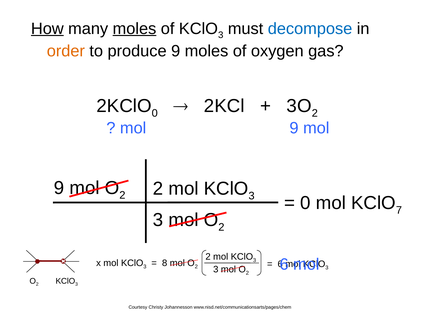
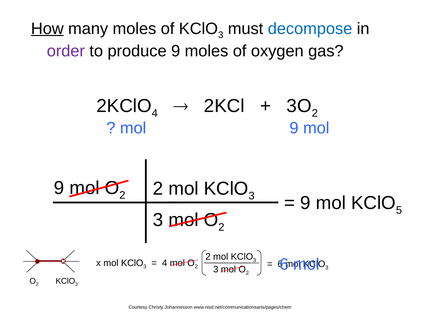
moles underline: present -> none (134, 29)
order colour: orange -> purple (66, 51)
0: 0 -> 4 (155, 113)
0: 0 -> 9 (305, 203)
7: 7 -> 5 (399, 210)
8: 8 -> 4 (165, 263)
